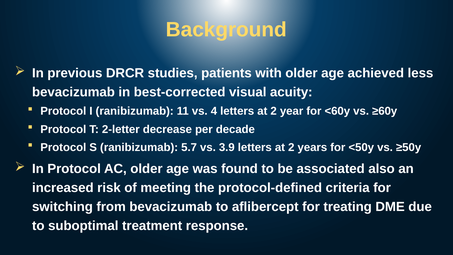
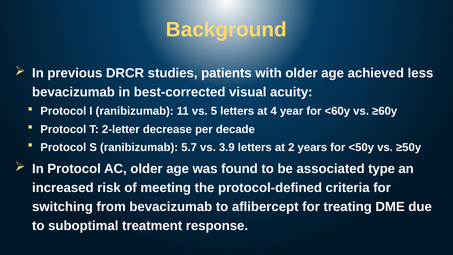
4: 4 -> 5 (214, 111)
2: 2 -> 4 (274, 111)
also: also -> type (382, 169)
